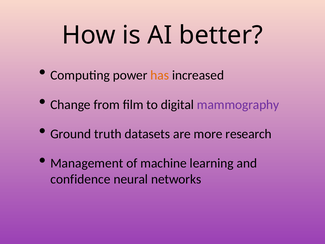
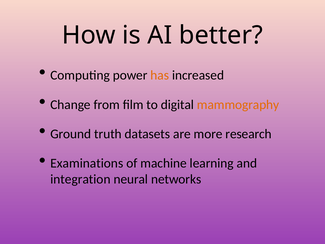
mammography colour: purple -> orange (238, 104)
Management: Management -> Examinations (87, 163)
confidence: confidence -> integration (80, 179)
